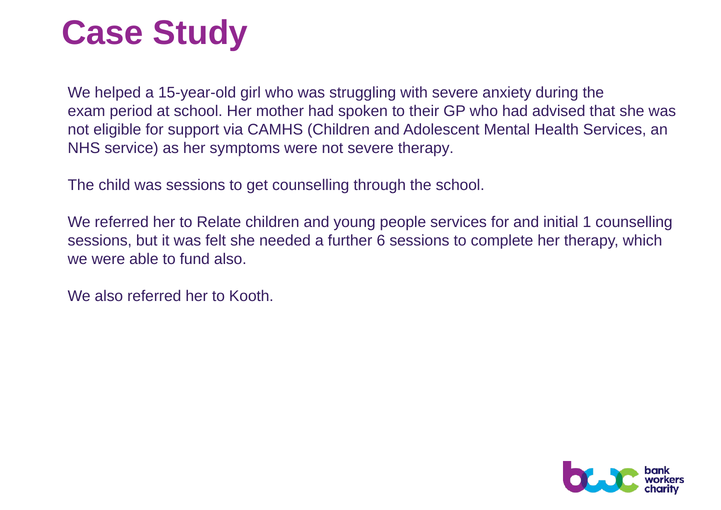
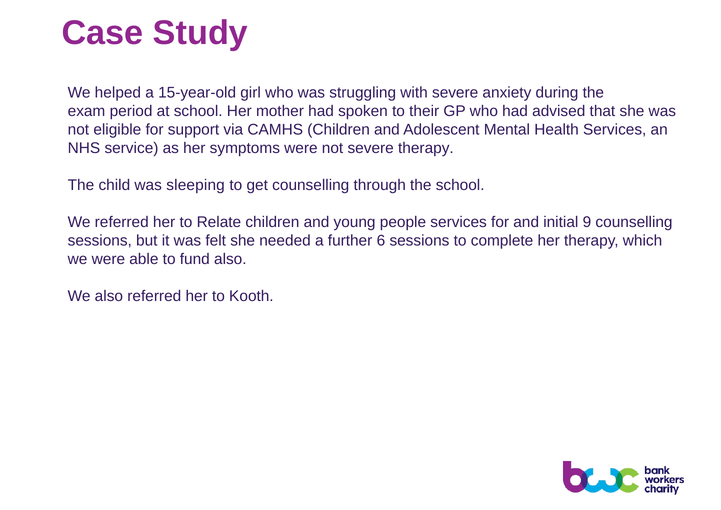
was sessions: sessions -> sleeping (196, 185)
1: 1 -> 9 (587, 222)
